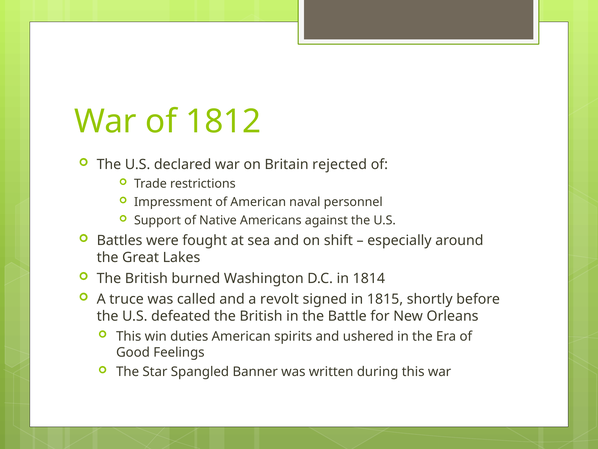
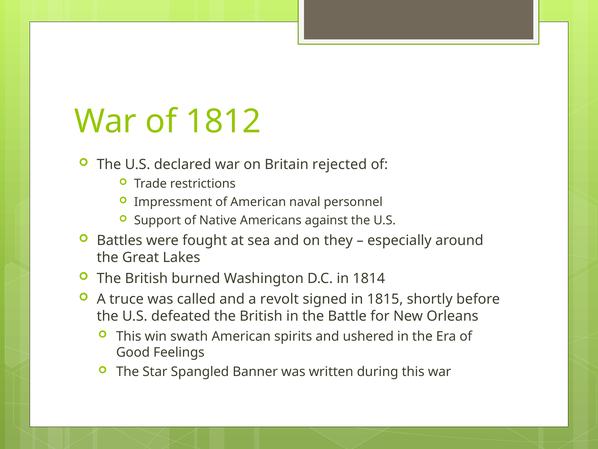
shift: shift -> they (338, 240)
duties: duties -> swath (189, 336)
